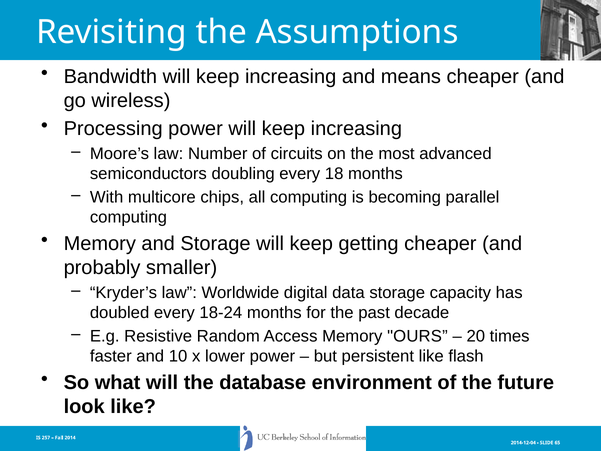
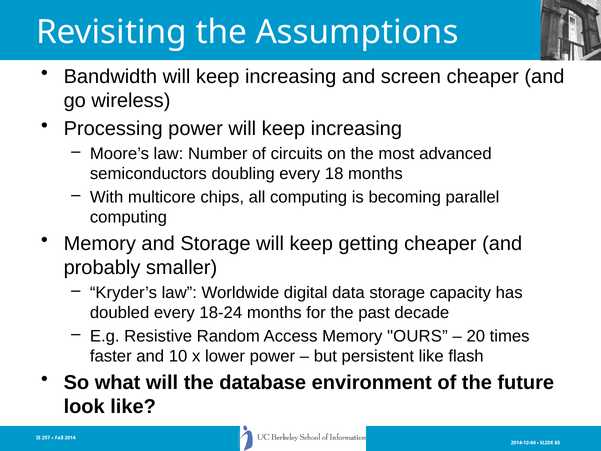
means: means -> screen (411, 77)
